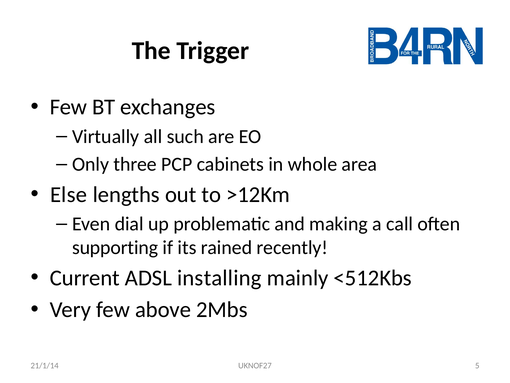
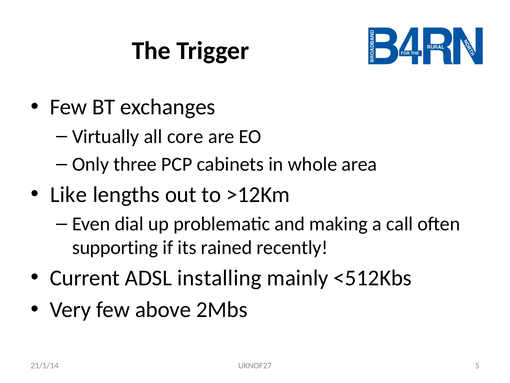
such: such -> core (185, 136)
Else: Else -> Like (69, 194)
